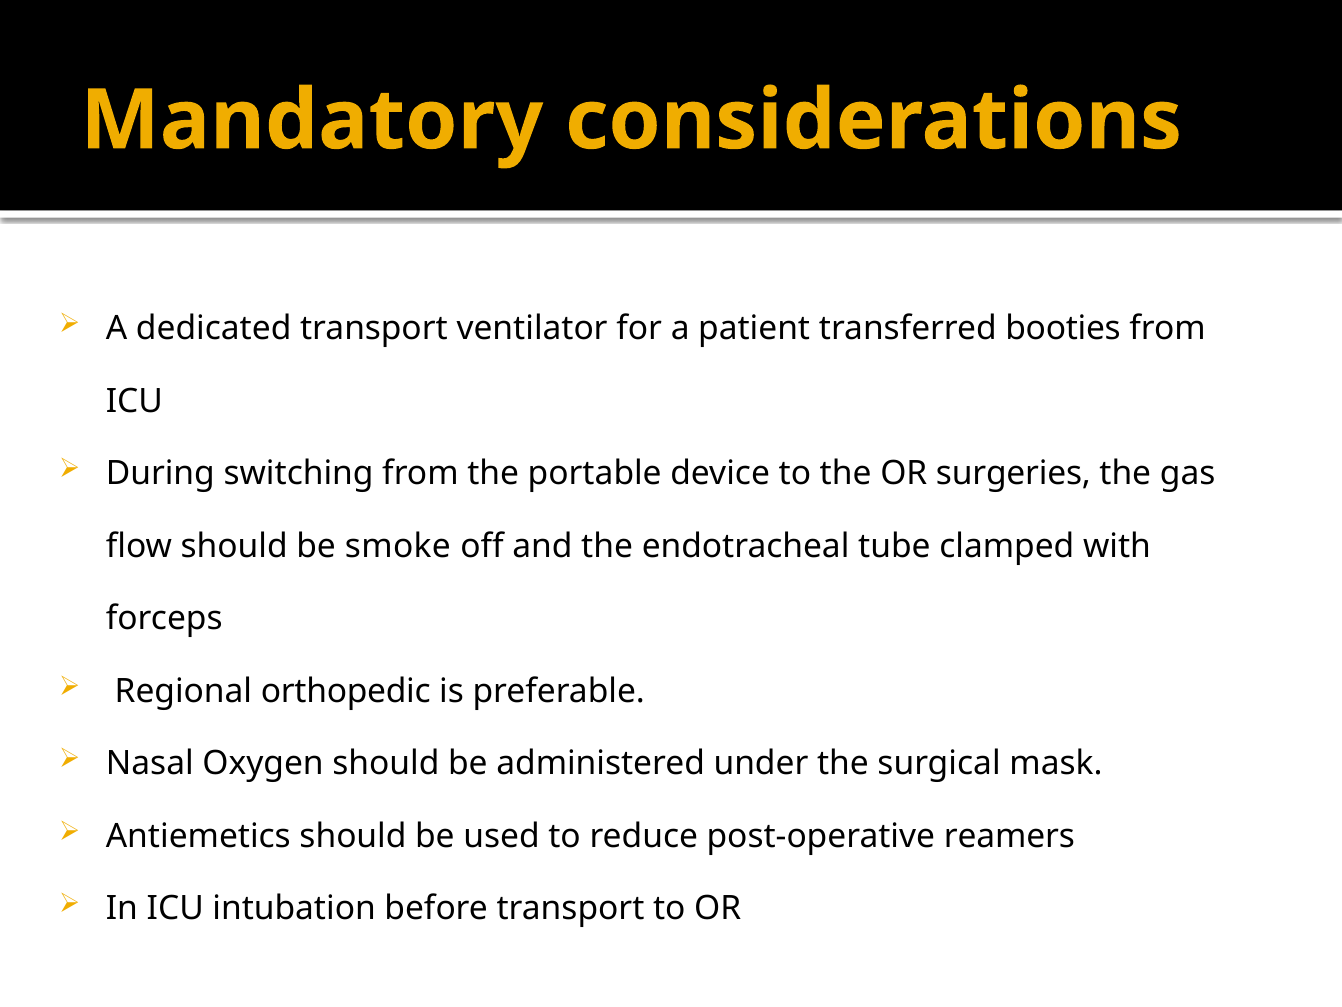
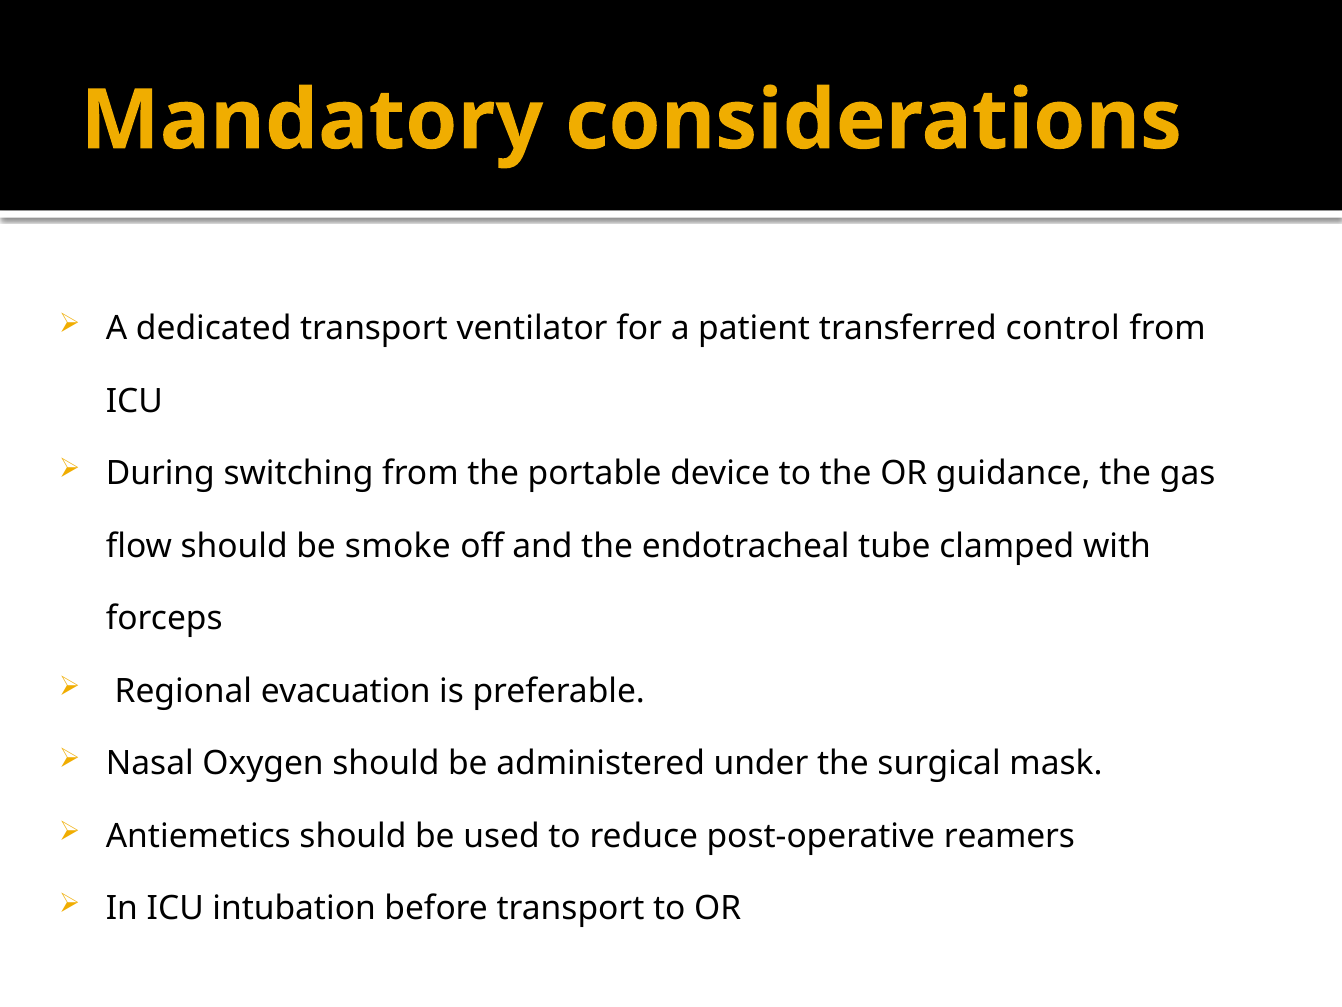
booties: booties -> control (1063, 329)
surgeries: surgeries -> guidance (1013, 473)
orthopedic: orthopedic -> evacuation (346, 691)
